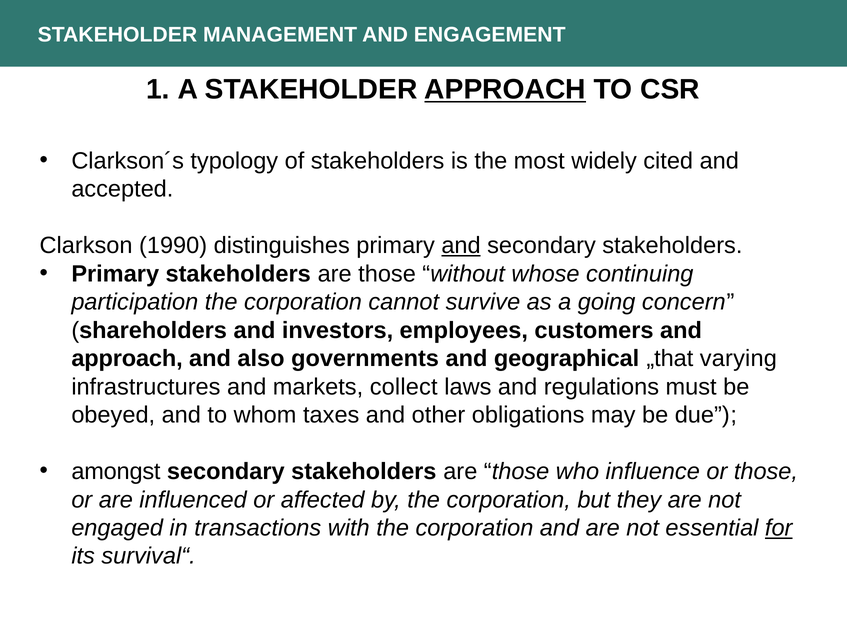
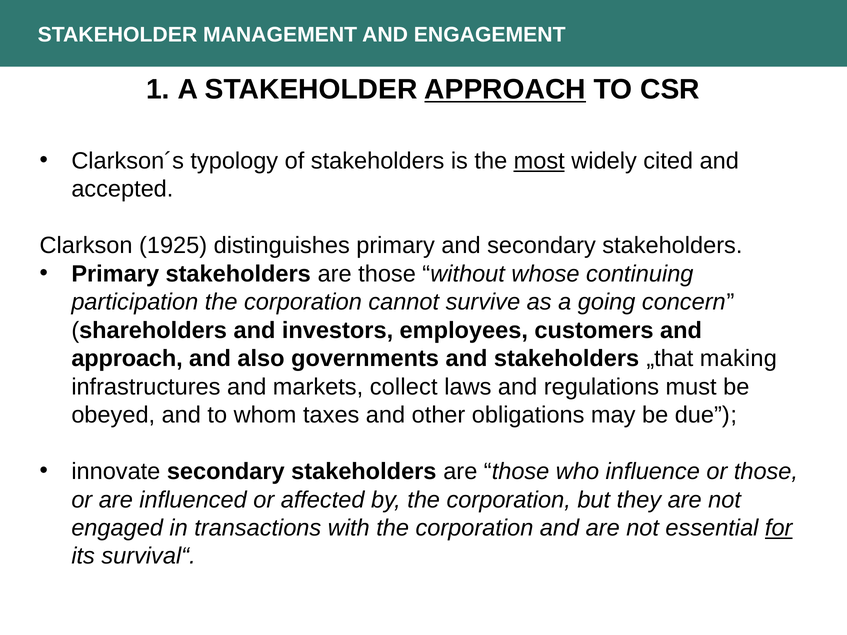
most underline: none -> present (539, 161)
1990: 1990 -> 1925 (173, 246)
and underline: present -> none (461, 246)
and geographical: geographical -> stakeholders (567, 359)
varying: varying -> making (738, 359)
amongst: amongst -> innovate (116, 472)
